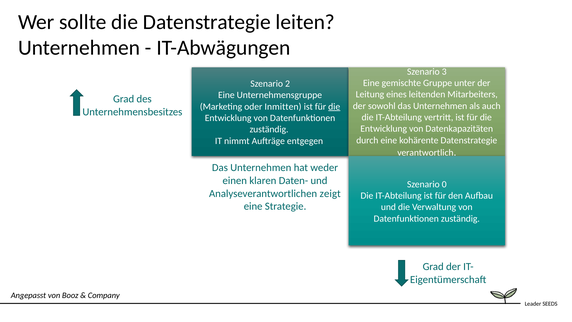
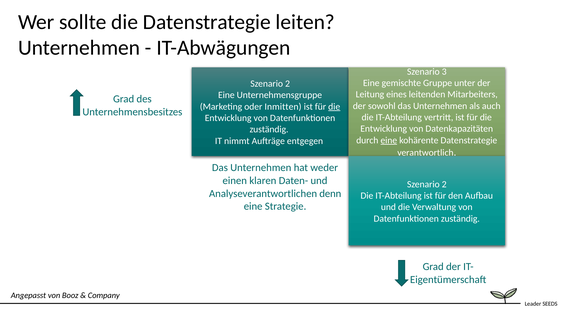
eine underline: none -> present (389, 140)
0: 0 -> 2 (444, 184)
zeigt: zeigt -> denn (330, 193)
